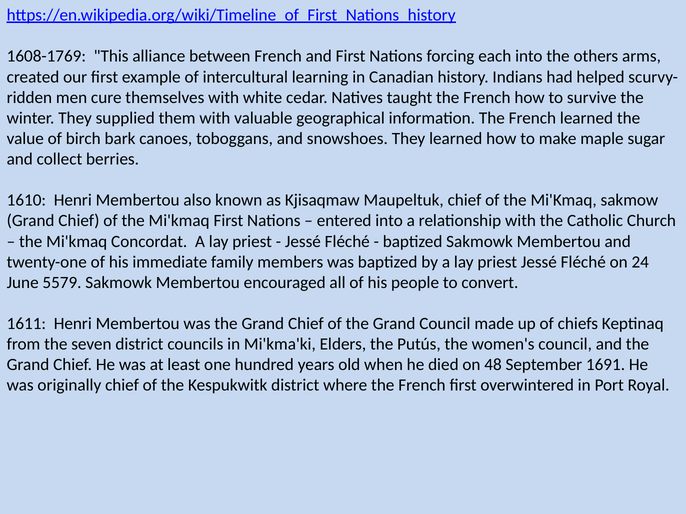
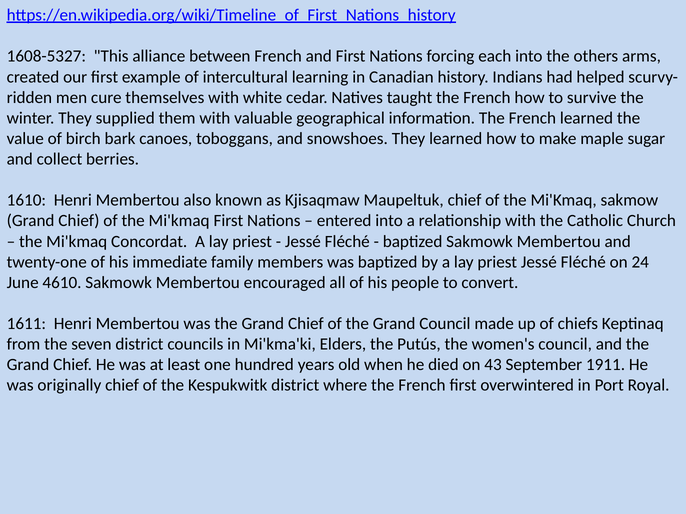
1608-1769: 1608-1769 -> 1608-5327 (46, 56)
5579: 5579 -> 4610 (62, 283)
48: 48 -> 43 (493, 365)
1691: 1691 -> 1911 (606, 365)
